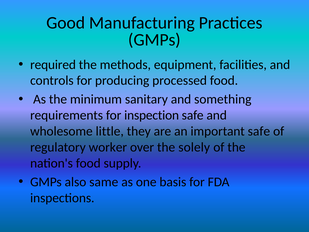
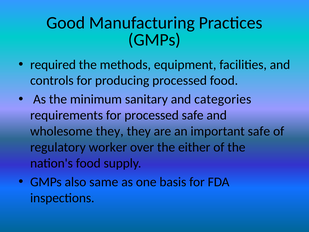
something: something -> categories (223, 99)
for inspection: inspection -> processed (152, 115)
wholesome little: little -> they (110, 131)
solely: solely -> either (194, 147)
